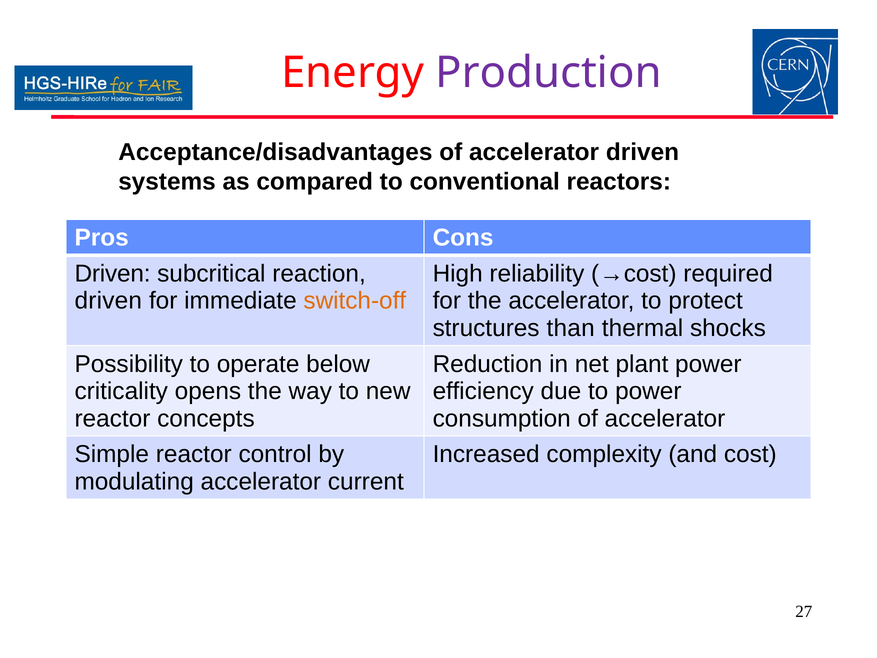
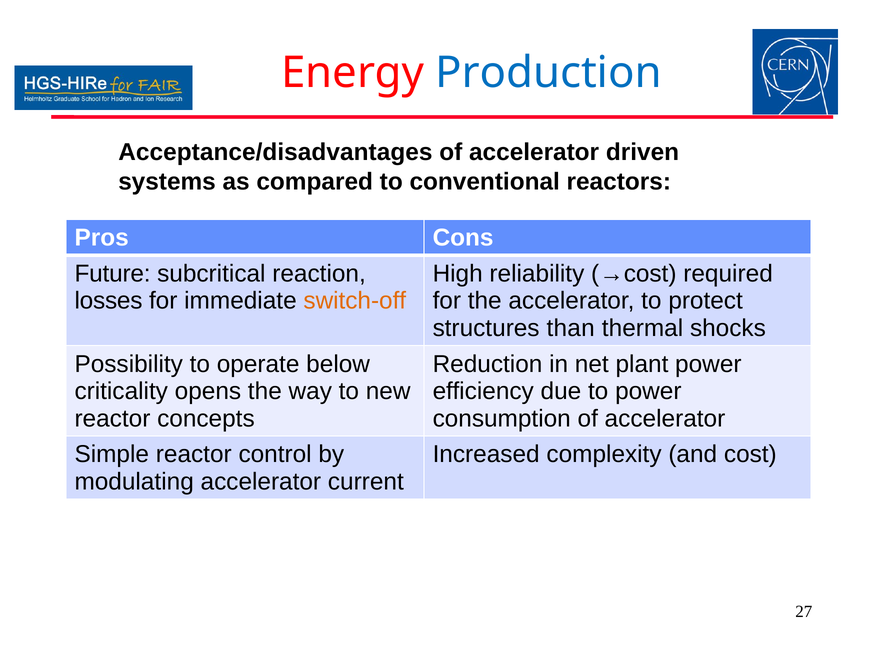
Production colour: purple -> blue (549, 73)
Driven: Driven -> Future (113, 274)
driven: driven -> losses (109, 301)
